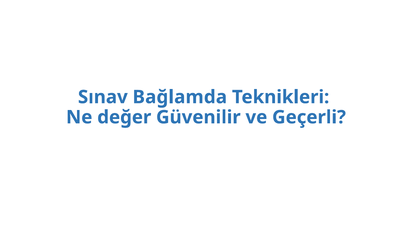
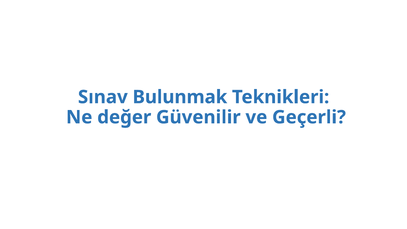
Bağlamda: Bağlamda -> Bulunmak (180, 97)
